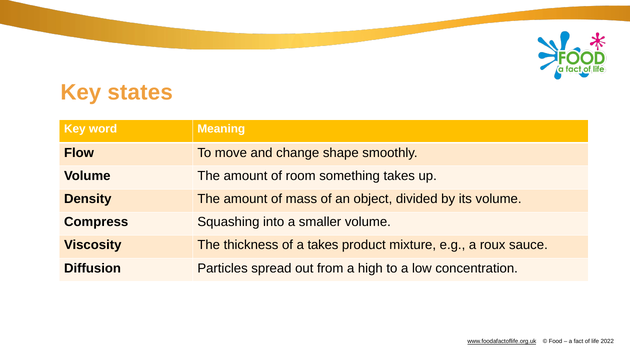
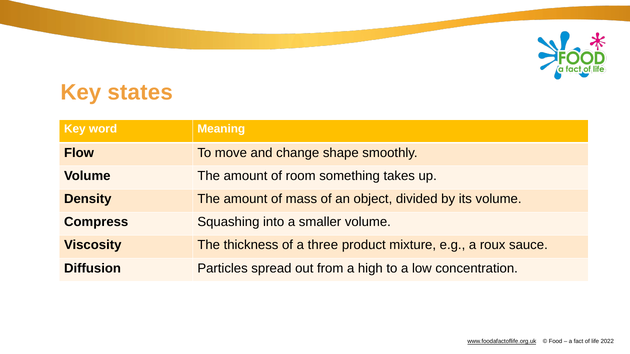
a takes: takes -> three (323, 245)
